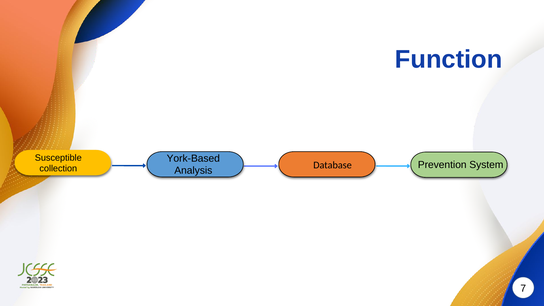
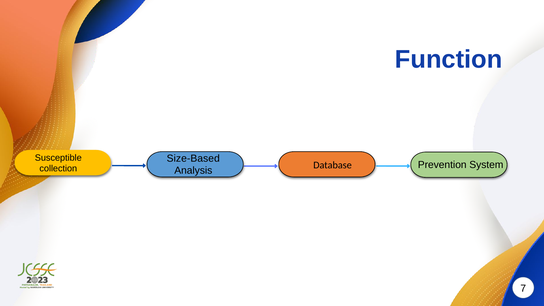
York-Based: York-Based -> Size-Based (193, 158)
